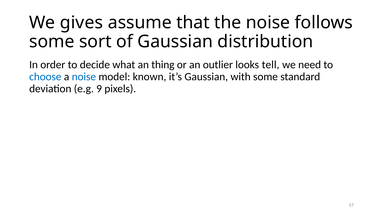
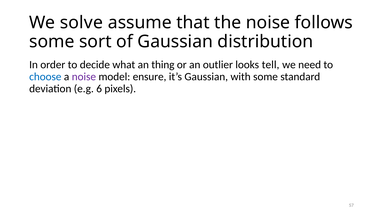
gives: gives -> solve (81, 23)
noise colour: blue -> purple (84, 77)
known: known -> ensure (150, 77)
9: 9 -> 6 (99, 89)
